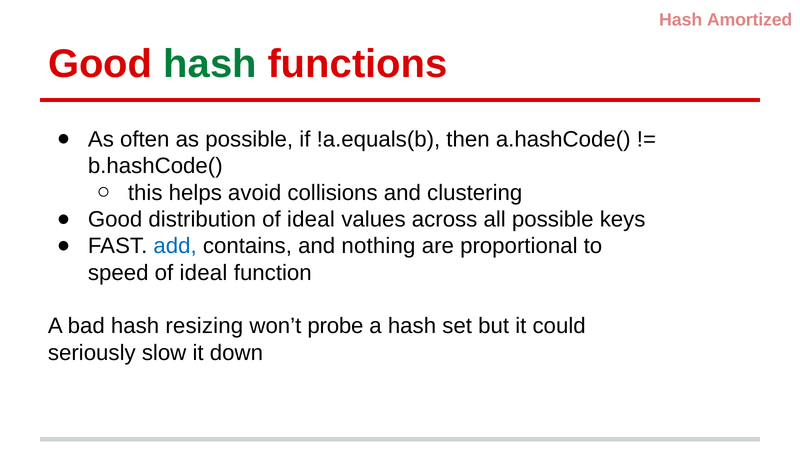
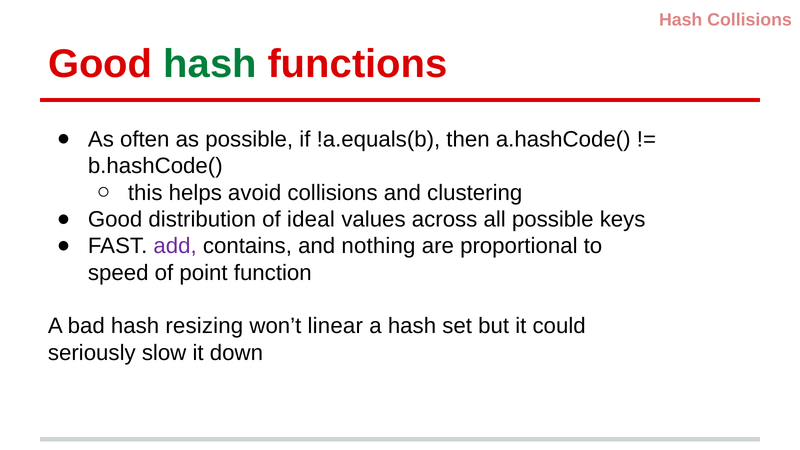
Hash Amortized: Amortized -> Collisions (750, 20)
add colour: blue -> purple (175, 246)
speed of ideal: ideal -> point (204, 273)
probe: probe -> linear (335, 326)
